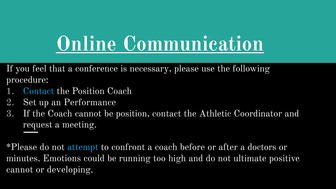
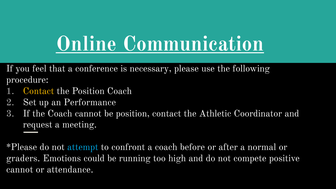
Contact colour: light blue -> yellow (39, 91)
doctors: doctors -> normal (262, 147)
minutes: minutes -> graders (23, 158)
ultimate: ultimate -> compete (250, 158)
developing: developing -> attendance (70, 169)
